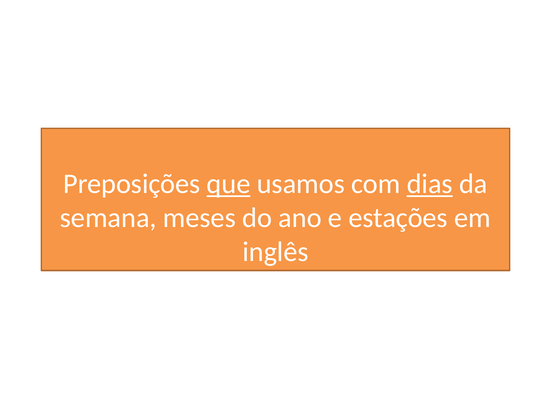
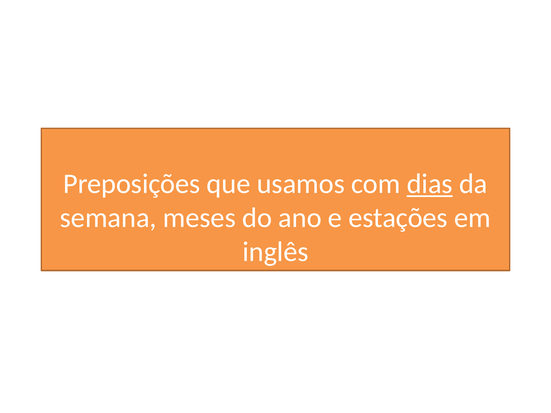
que underline: present -> none (229, 184)
